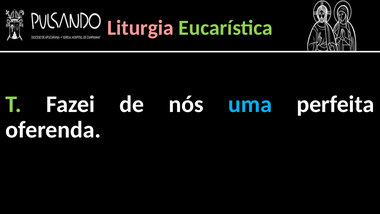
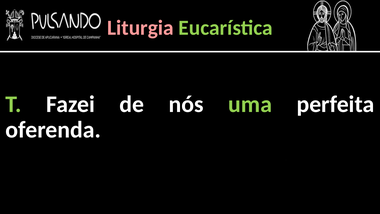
uma colour: light blue -> light green (250, 104)
